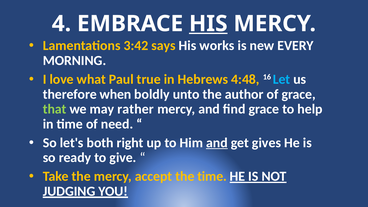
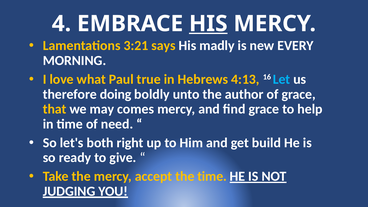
3:42: 3:42 -> 3:21 (136, 46)
works: works -> madly (217, 46)
4:48: 4:48 -> 4:13 (245, 79)
when: when -> doing (116, 94)
that colour: light green -> yellow (55, 109)
rather: rather -> comes (136, 109)
and underline: present -> none (217, 143)
gives: gives -> build (266, 143)
